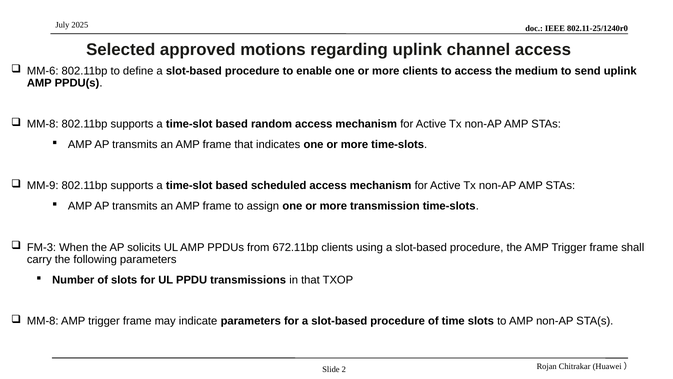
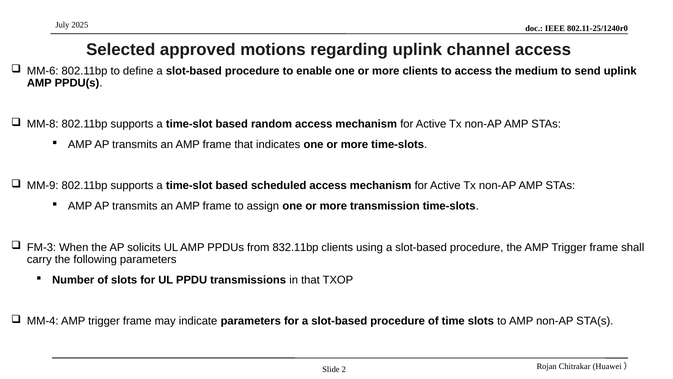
672.11bp: 672.11bp -> 832.11bp (296, 247)
MM-8: MM-8 -> MM-4 (43, 321)
